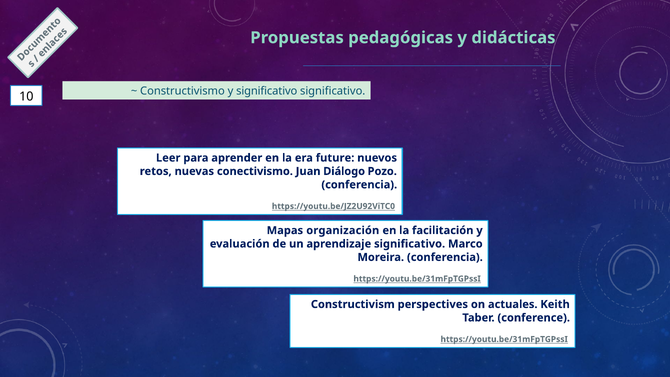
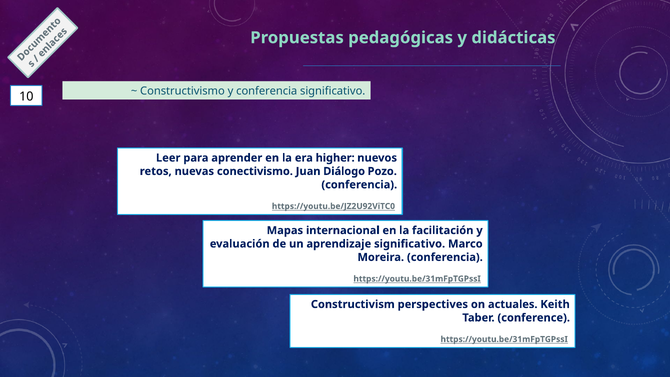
y significativo: significativo -> conferencia (267, 91)
future: future -> higher (335, 158)
organización: organización -> internacional (343, 230)
